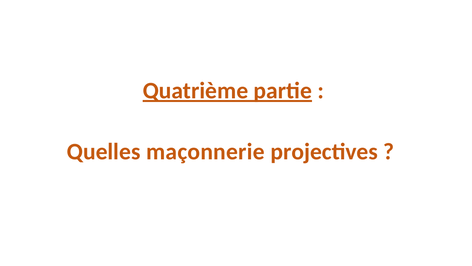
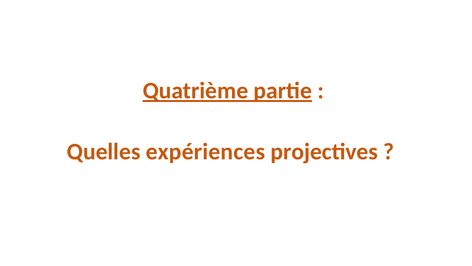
maçonnerie: maçonnerie -> expériences (205, 151)
